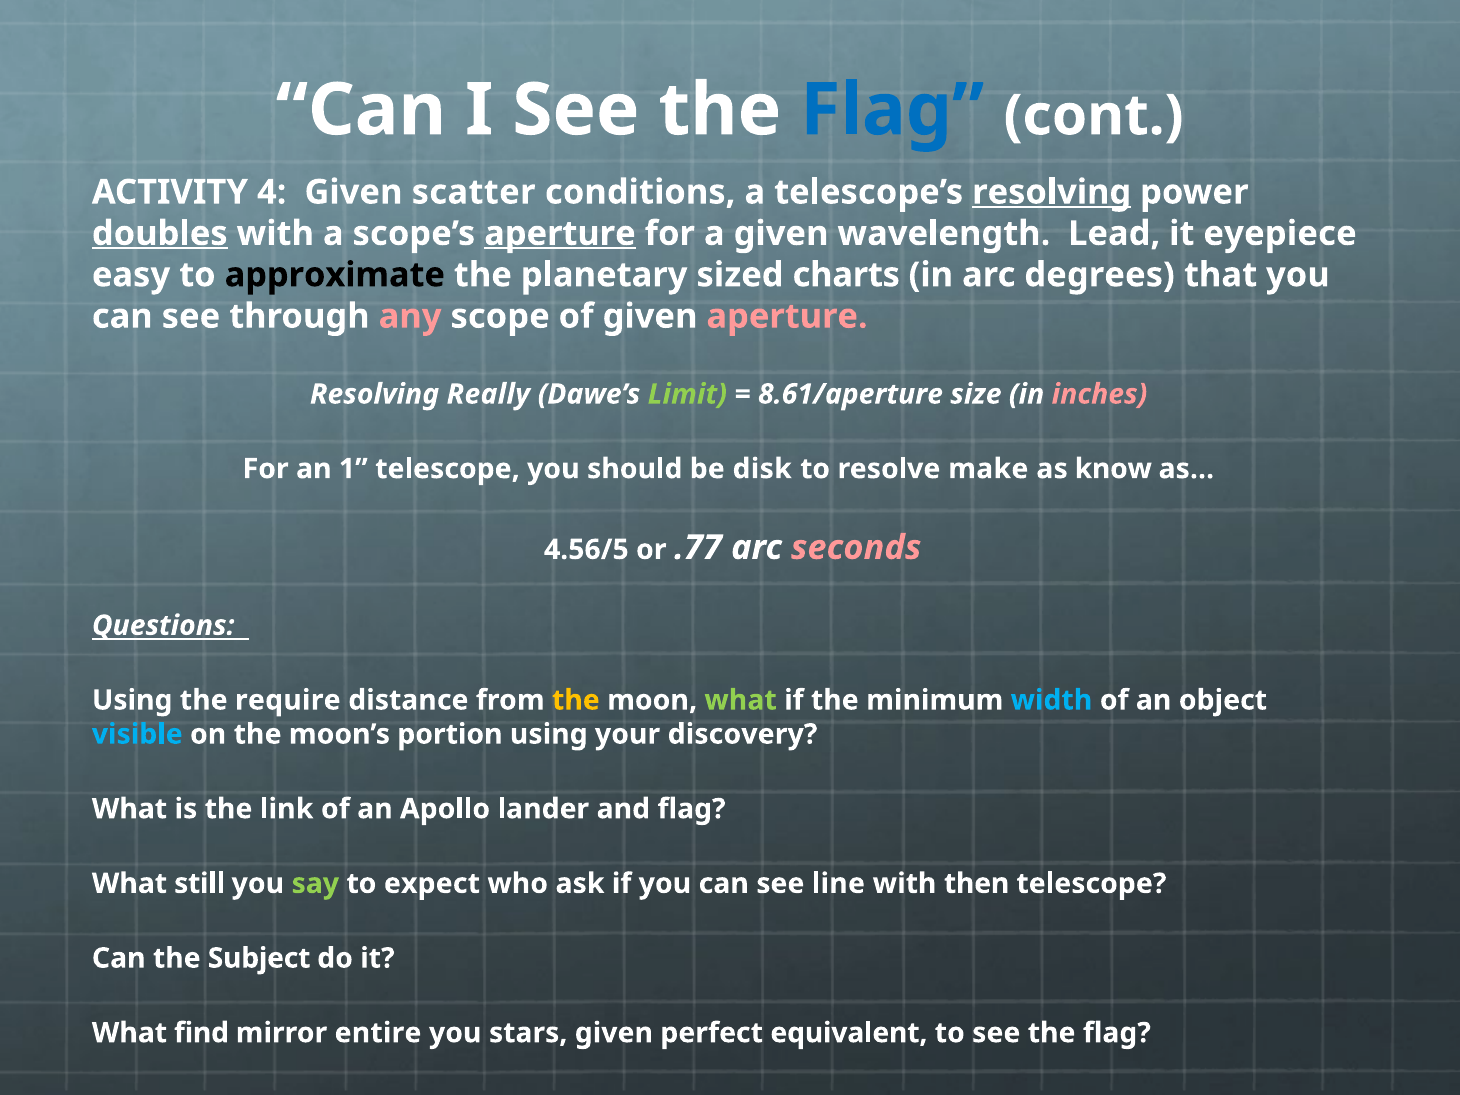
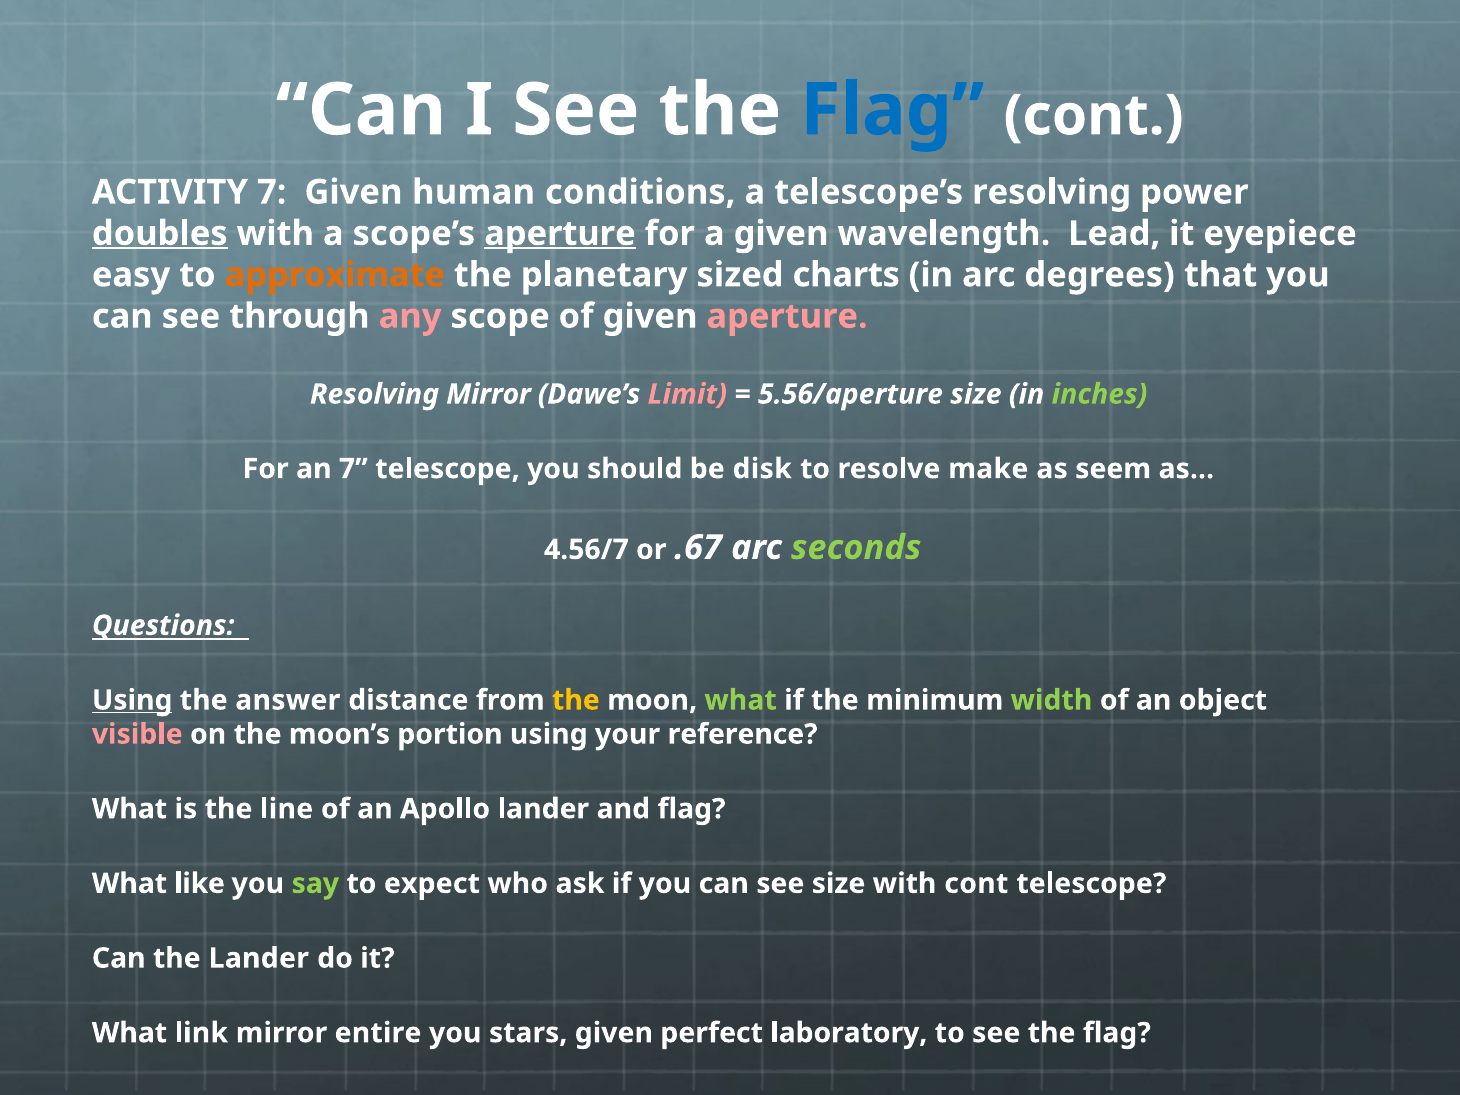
ACTIVITY 4: 4 -> 7 (272, 192)
scatter: scatter -> human (474, 192)
resolving underline: present -> none (1052, 192)
approximate colour: black -> orange (335, 275)
Resolving Really: Really -> Mirror (489, 394)
Limit colour: light green -> pink (687, 394)
8.61/aperture: 8.61/aperture -> 5.56/aperture (851, 394)
inches colour: pink -> light green (1099, 394)
an 1: 1 -> 7 (353, 469)
know: know -> seem (1113, 469)
4.56/5: 4.56/5 -> 4.56/7 (586, 550)
.77: .77 -> .67 (698, 548)
seconds colour: pink -> light green (856, 548)
Using underline: none -> present (132, 700)
require: require -> answer (288, 700)
width colour: light blue -> light green (1051, 700)
visible colour: light blue -> pink (137, 734)
discovery: discovery -> reference (743, 734)
link: link -> line (287, 809)
still: still -> like (200, 884)
see line: line -> size (839, 884)
with then: then -> cont (976, 884)
the Subject: Subject -> Lander (259, 958)
find: find -> link (201, 1033)
equivalent: equivalent -> laboratory (849, 1033)
